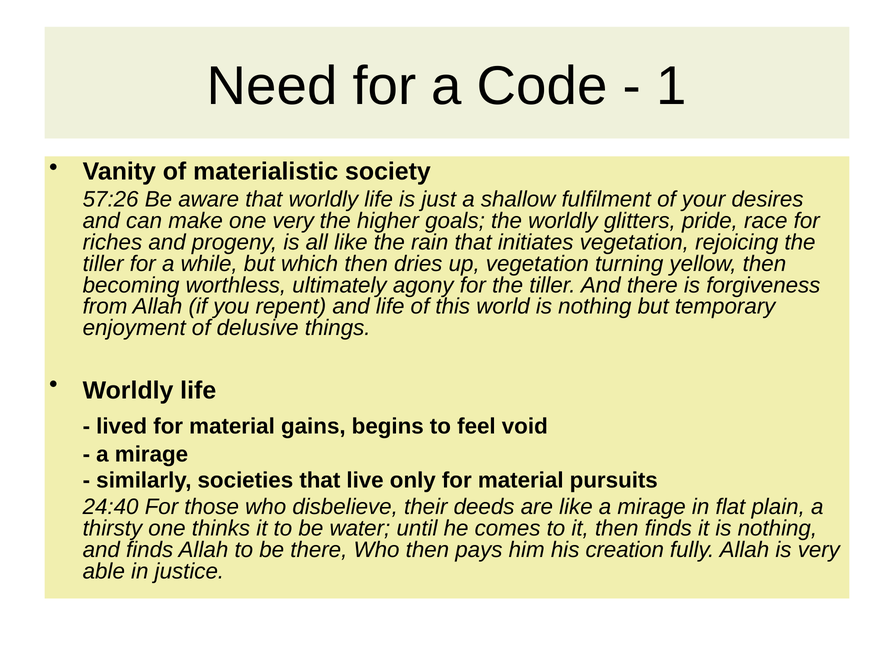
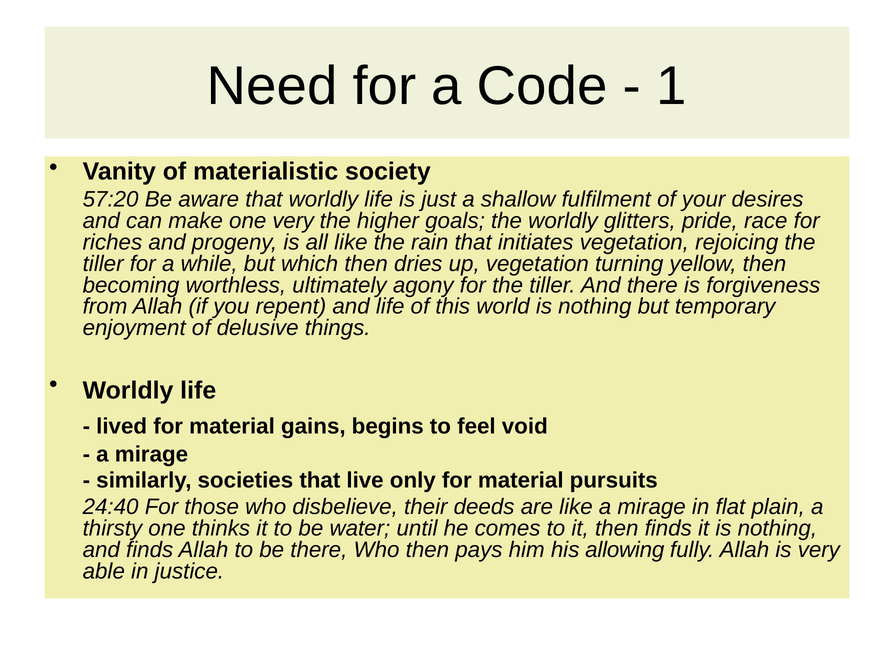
57:26: 57:26 -> 57:20 (111, 199)
creation: creation -> allowing (625, 550)
